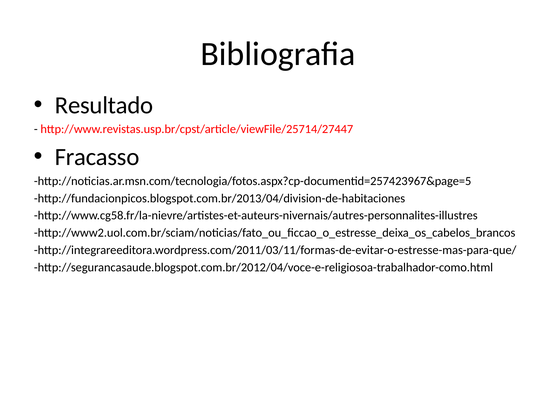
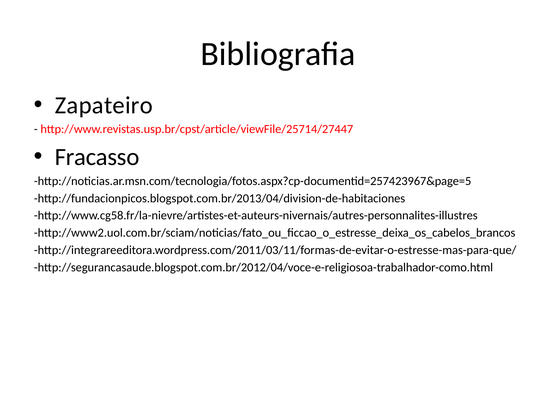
Resultado: Resultado -> Zapateiro (104, 105)
